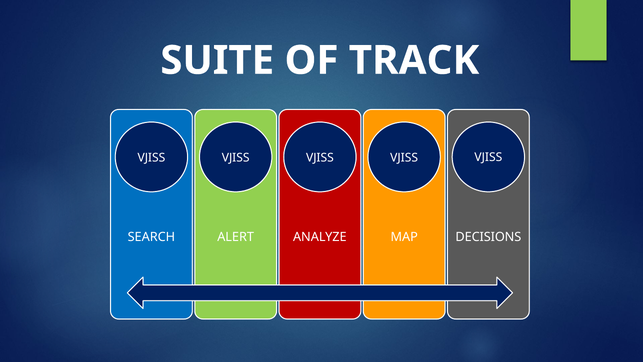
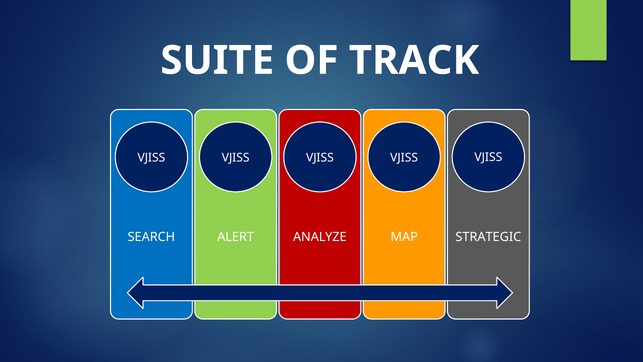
DECISIONS: DECISIONS -> STRATEGIC (488, 237)
